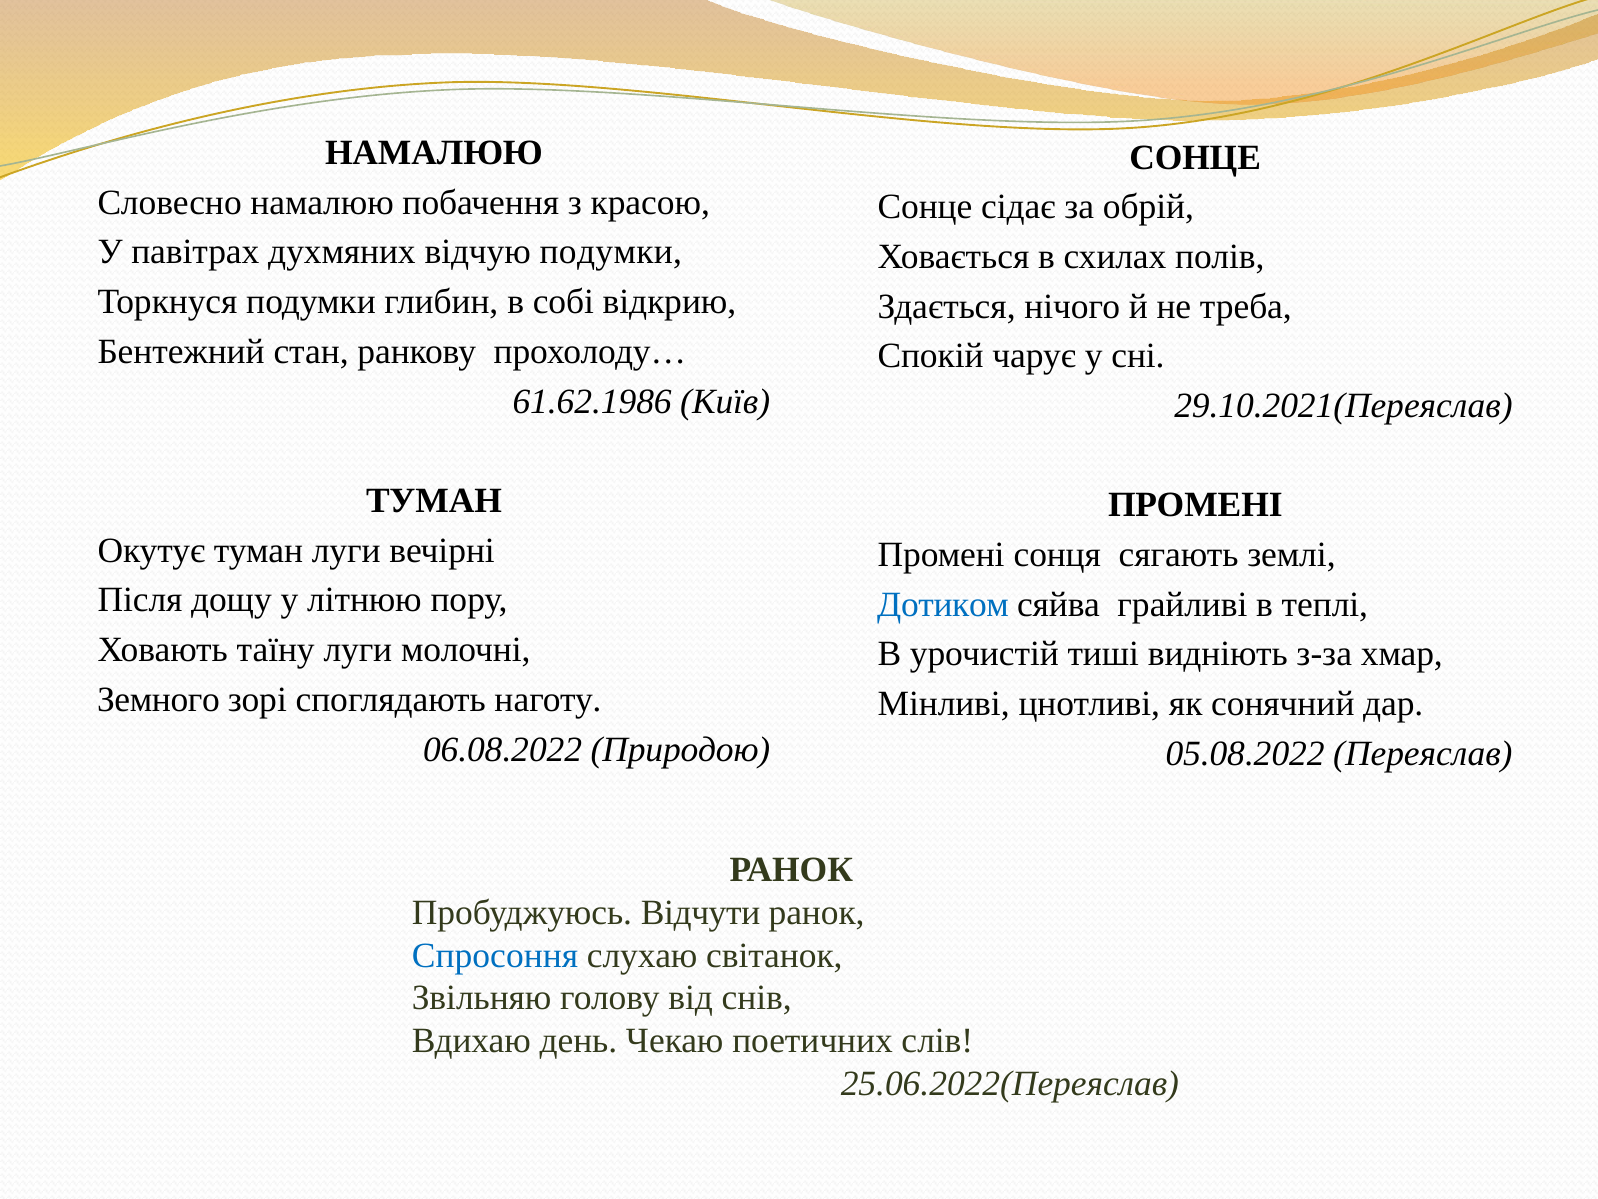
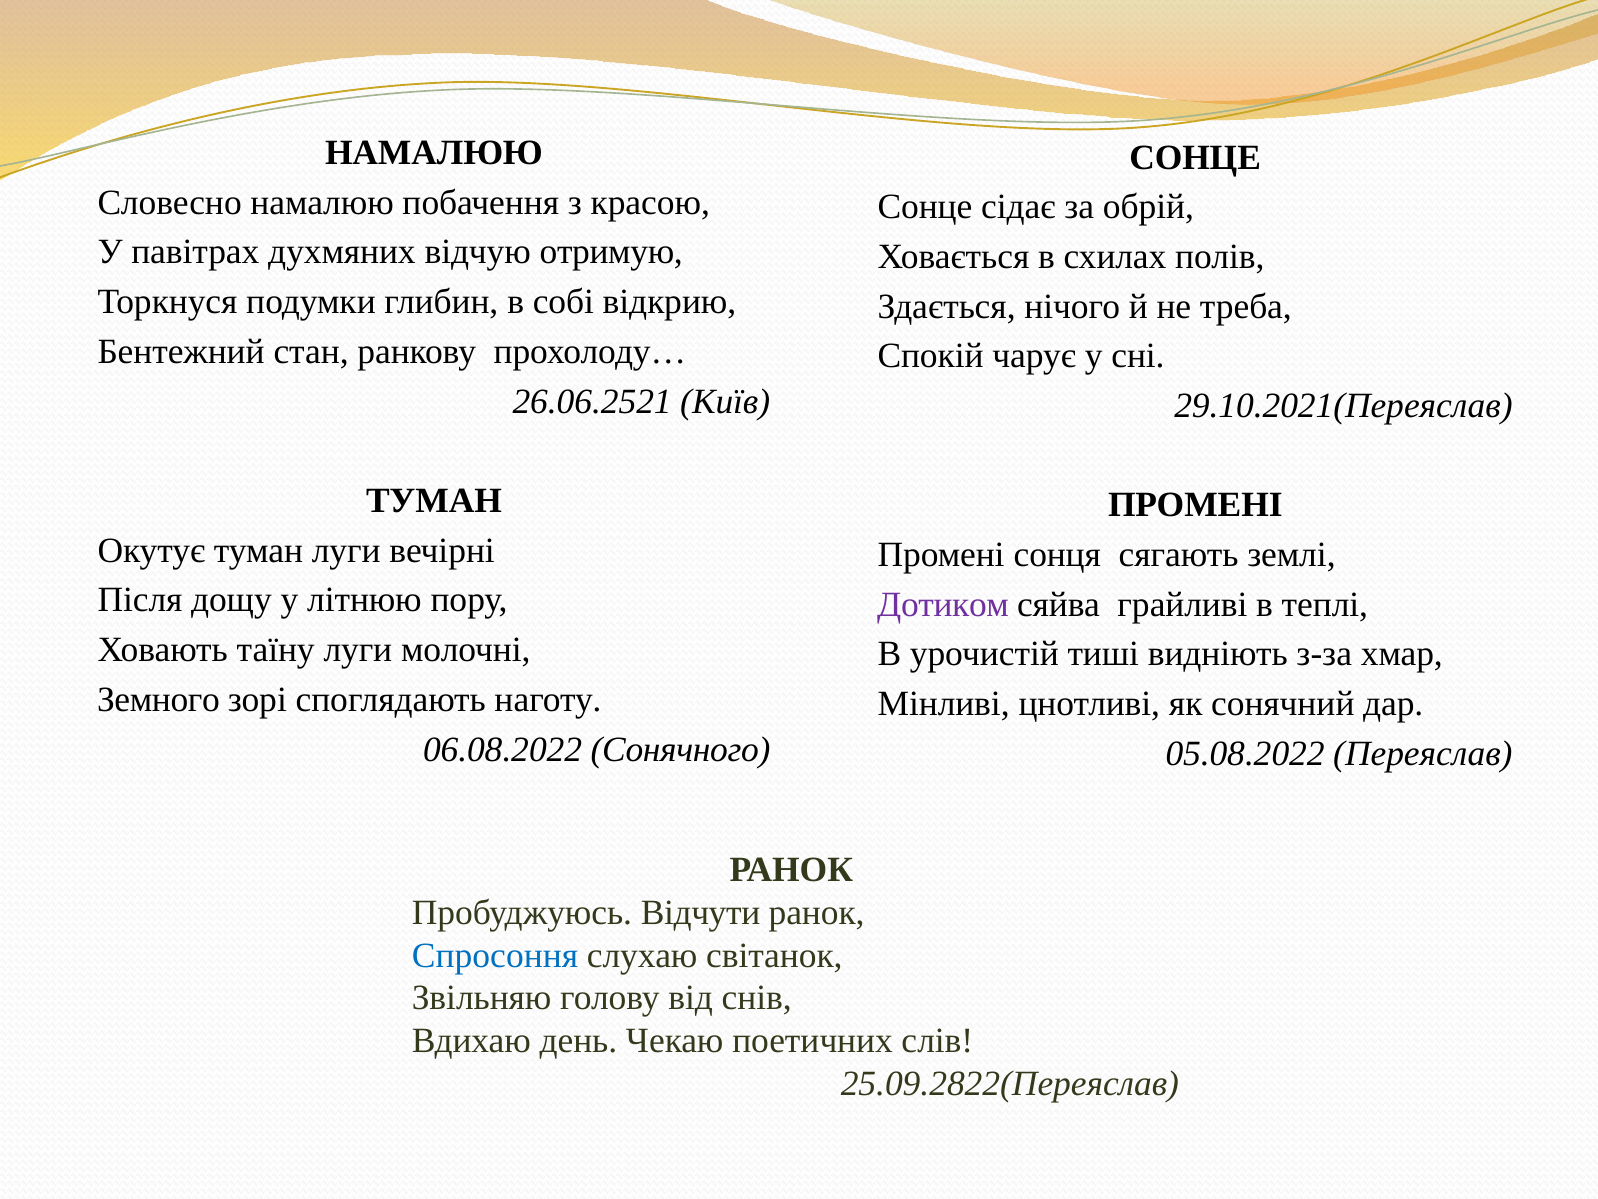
відчую подумки: подумки -> отримую (611, 252)
61.62.1986: 61.62.1986 -> 26.06.2521 (592, 401)
Дотиком colour: blue -> purple (943, 604)
Природою: Природою -> Сонячного (681, 749)
25.06.2022(Переяслав: 25.06.2022(Переяслав -> 25.09.2822(Переяслав (1010, 1083)
